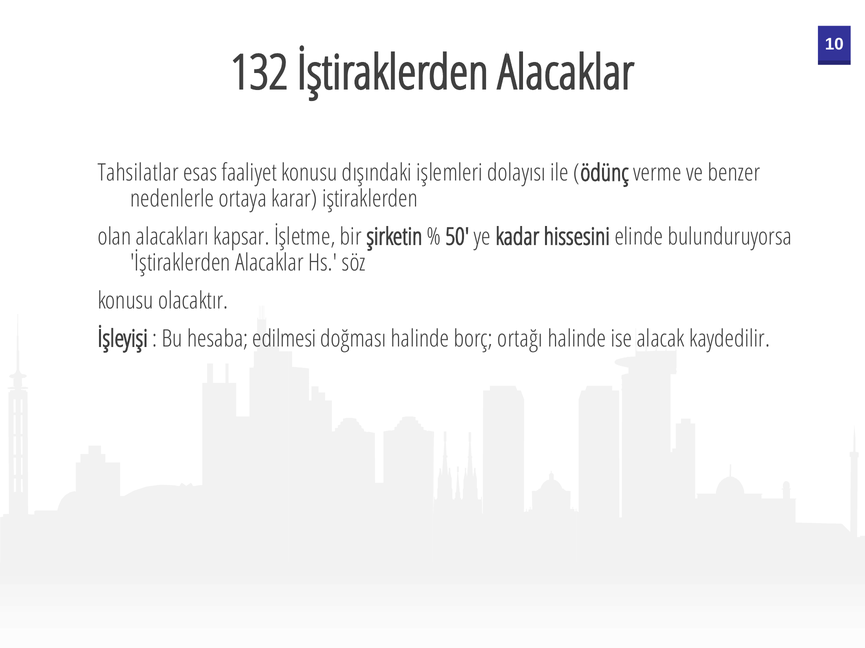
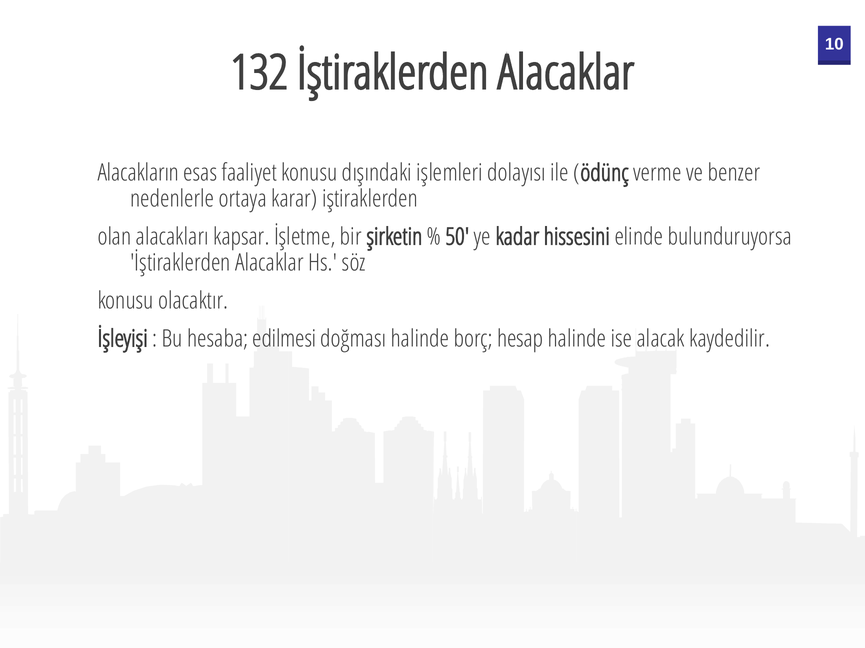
Tahsilatlar: Tahsilatlar -> Alacakların (138, 173)
ortağı: ortağı -> hesap (520, 339)
